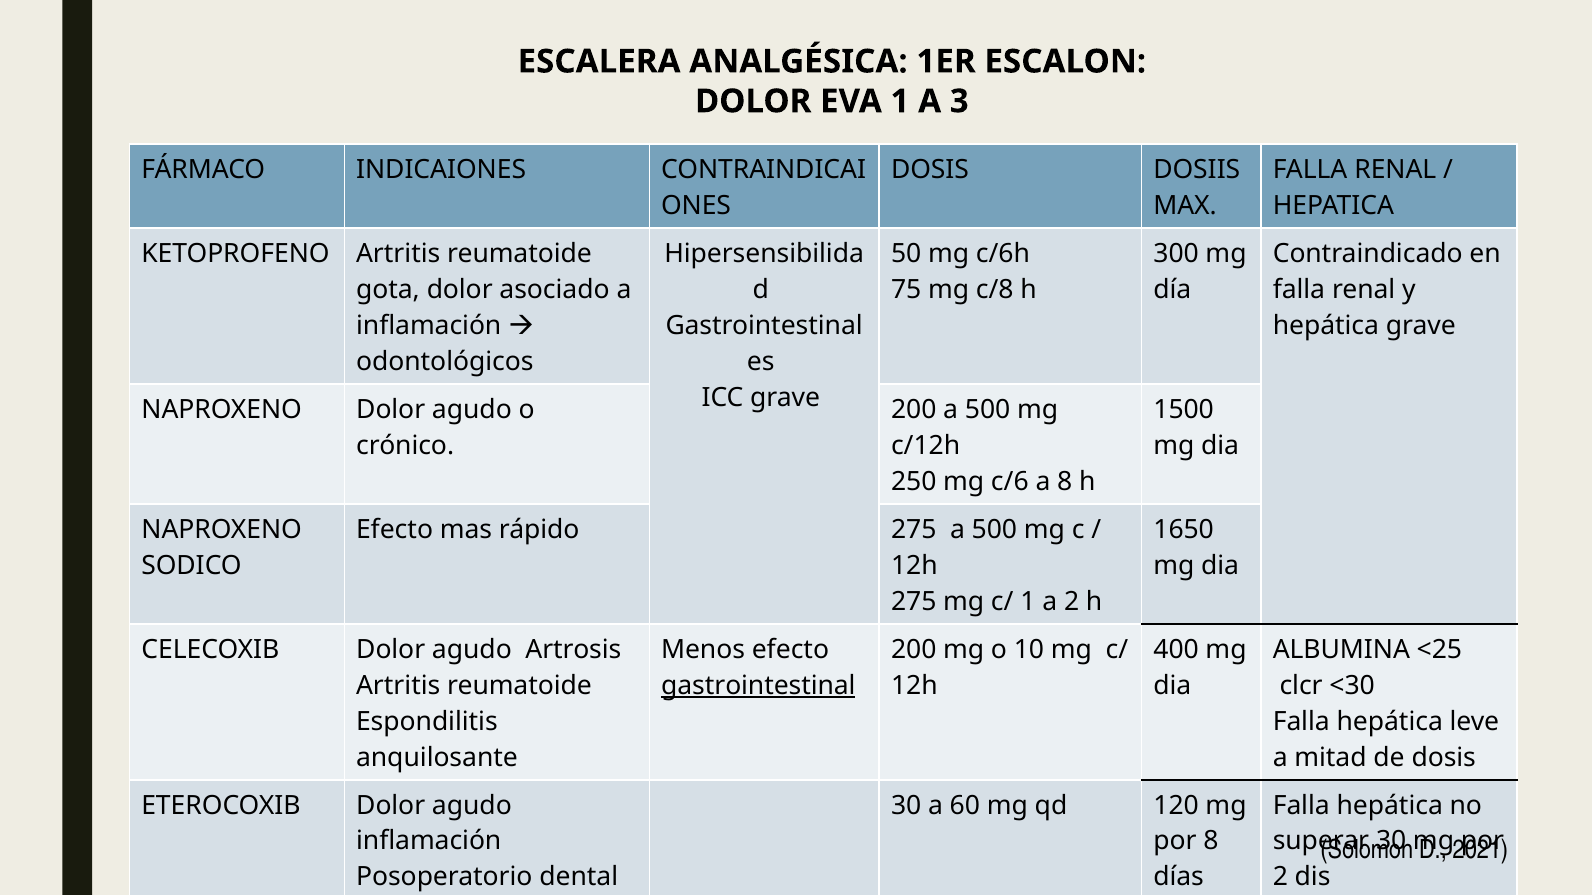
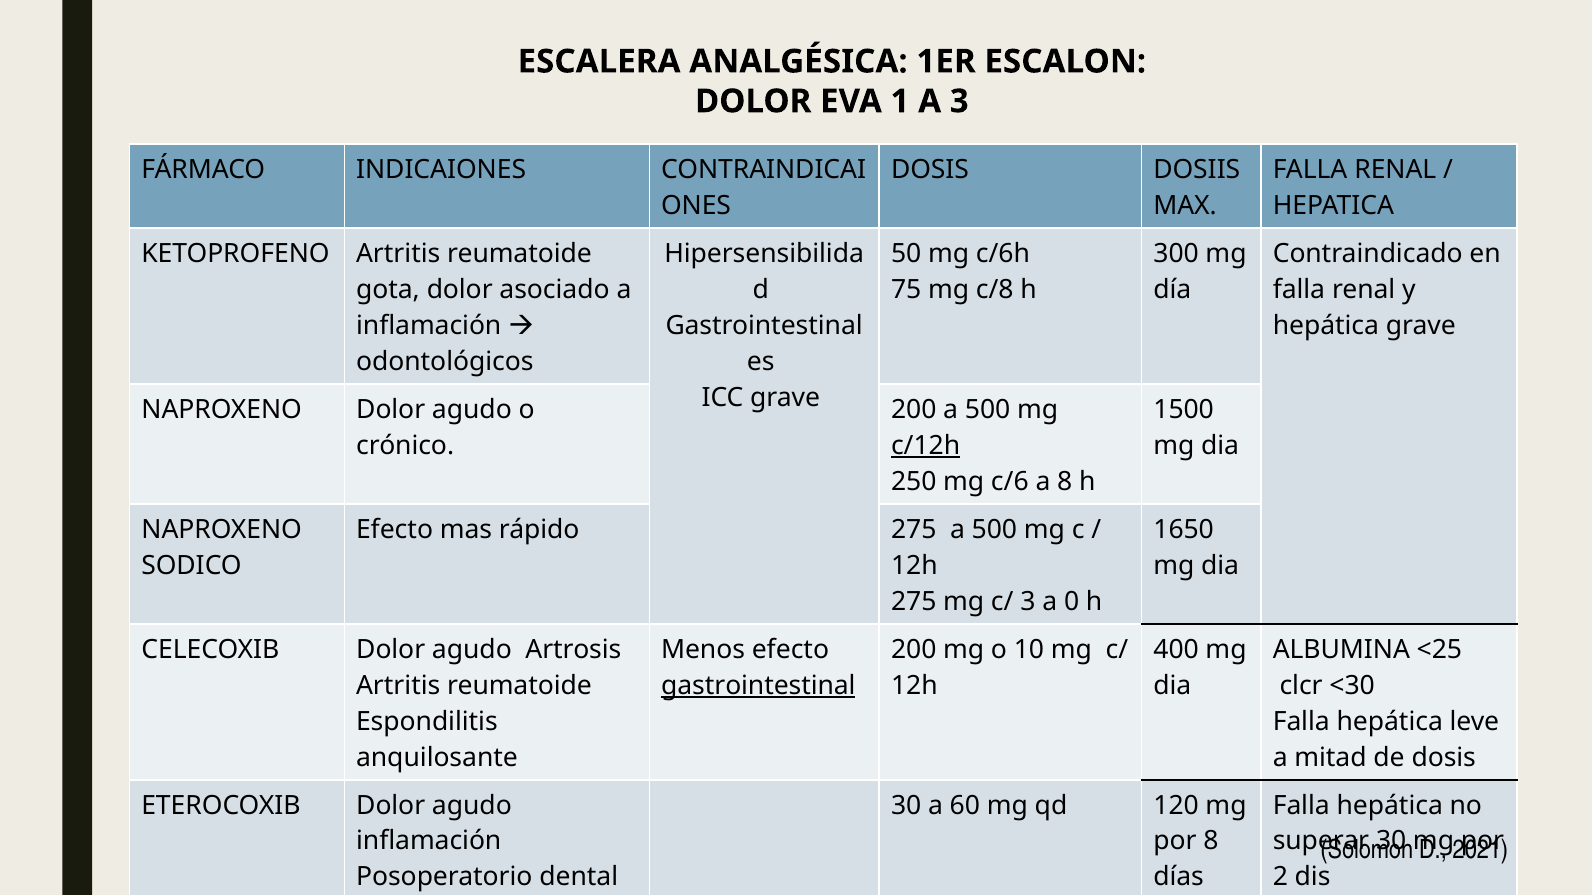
c/12h underline: none -> present (926, 446)
c/ 1: 1 -> 3 (1028, 602)
a 2: 2 -> 0 (1072, 602)
